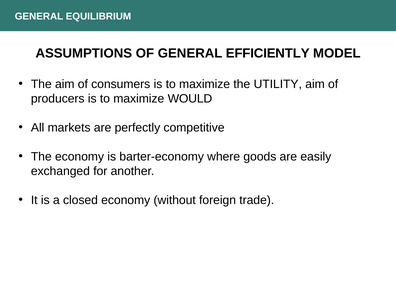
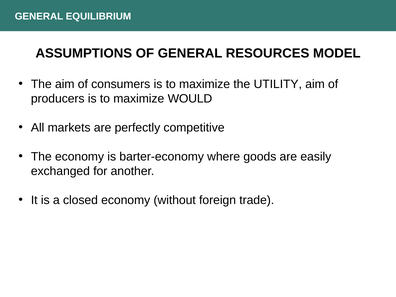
EFFICIENTLY: EFFICIENTLY -> RESOURCES (268, 53)
